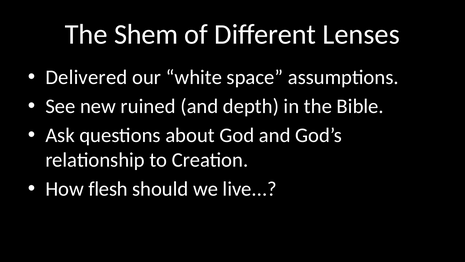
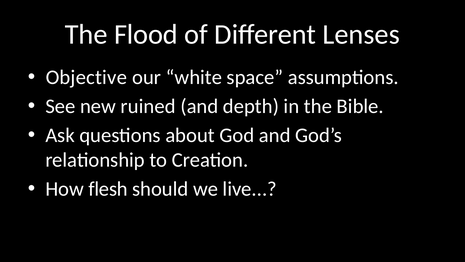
Shem: Shem -> Flood (146, 34)
Delivered: Delivered -> Objective (86, 77)
